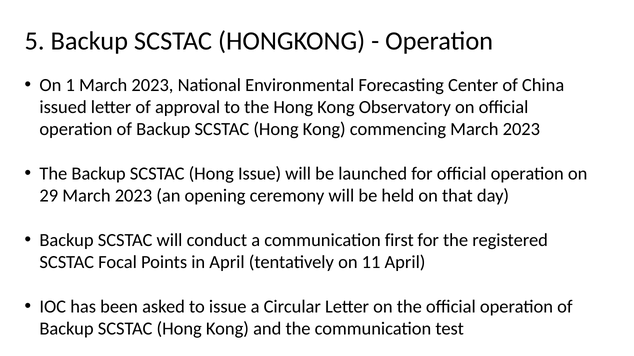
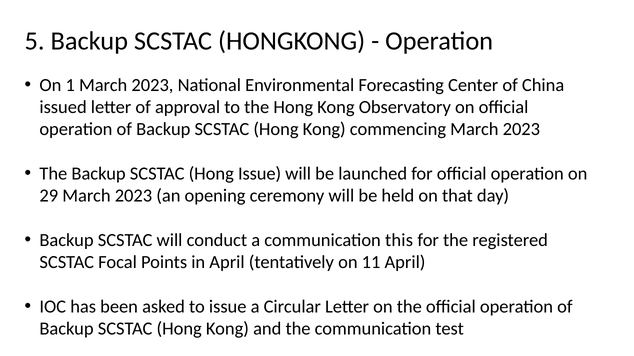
first: first -> this (399, 241)
